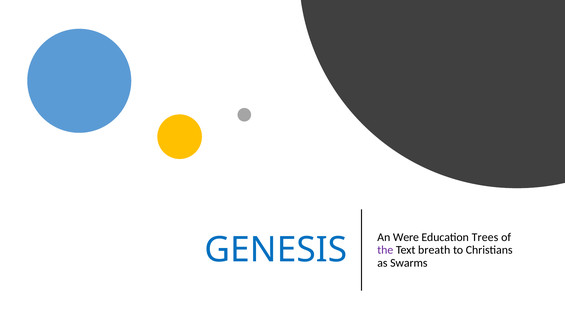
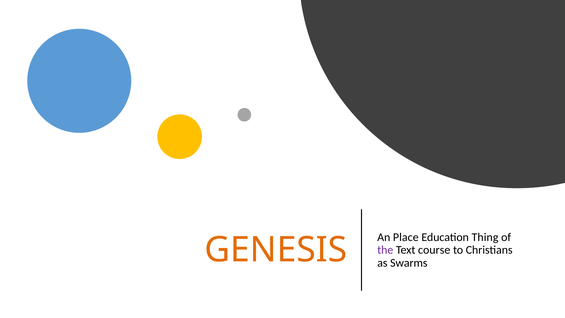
Were: Were -> Place (406, 237)
Trees: Trees -> Thing (485, 237)
GENESIS colour: blue -> orange (276, 250)
breath: breath -> course (434, 250)
